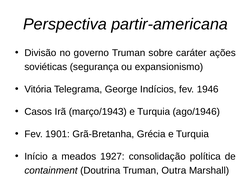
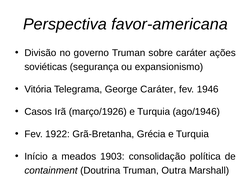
partir-americana: partir-americana -> favor-americana (170, 24)
George Indícios: Indícios -> Caráter (158, 89)
março/1943: março/1943 -> março/1926 (98, 112)
1901: 1901 -> 1922 (58, 134)
1927: 1927 -> 1903 (112, 157)
